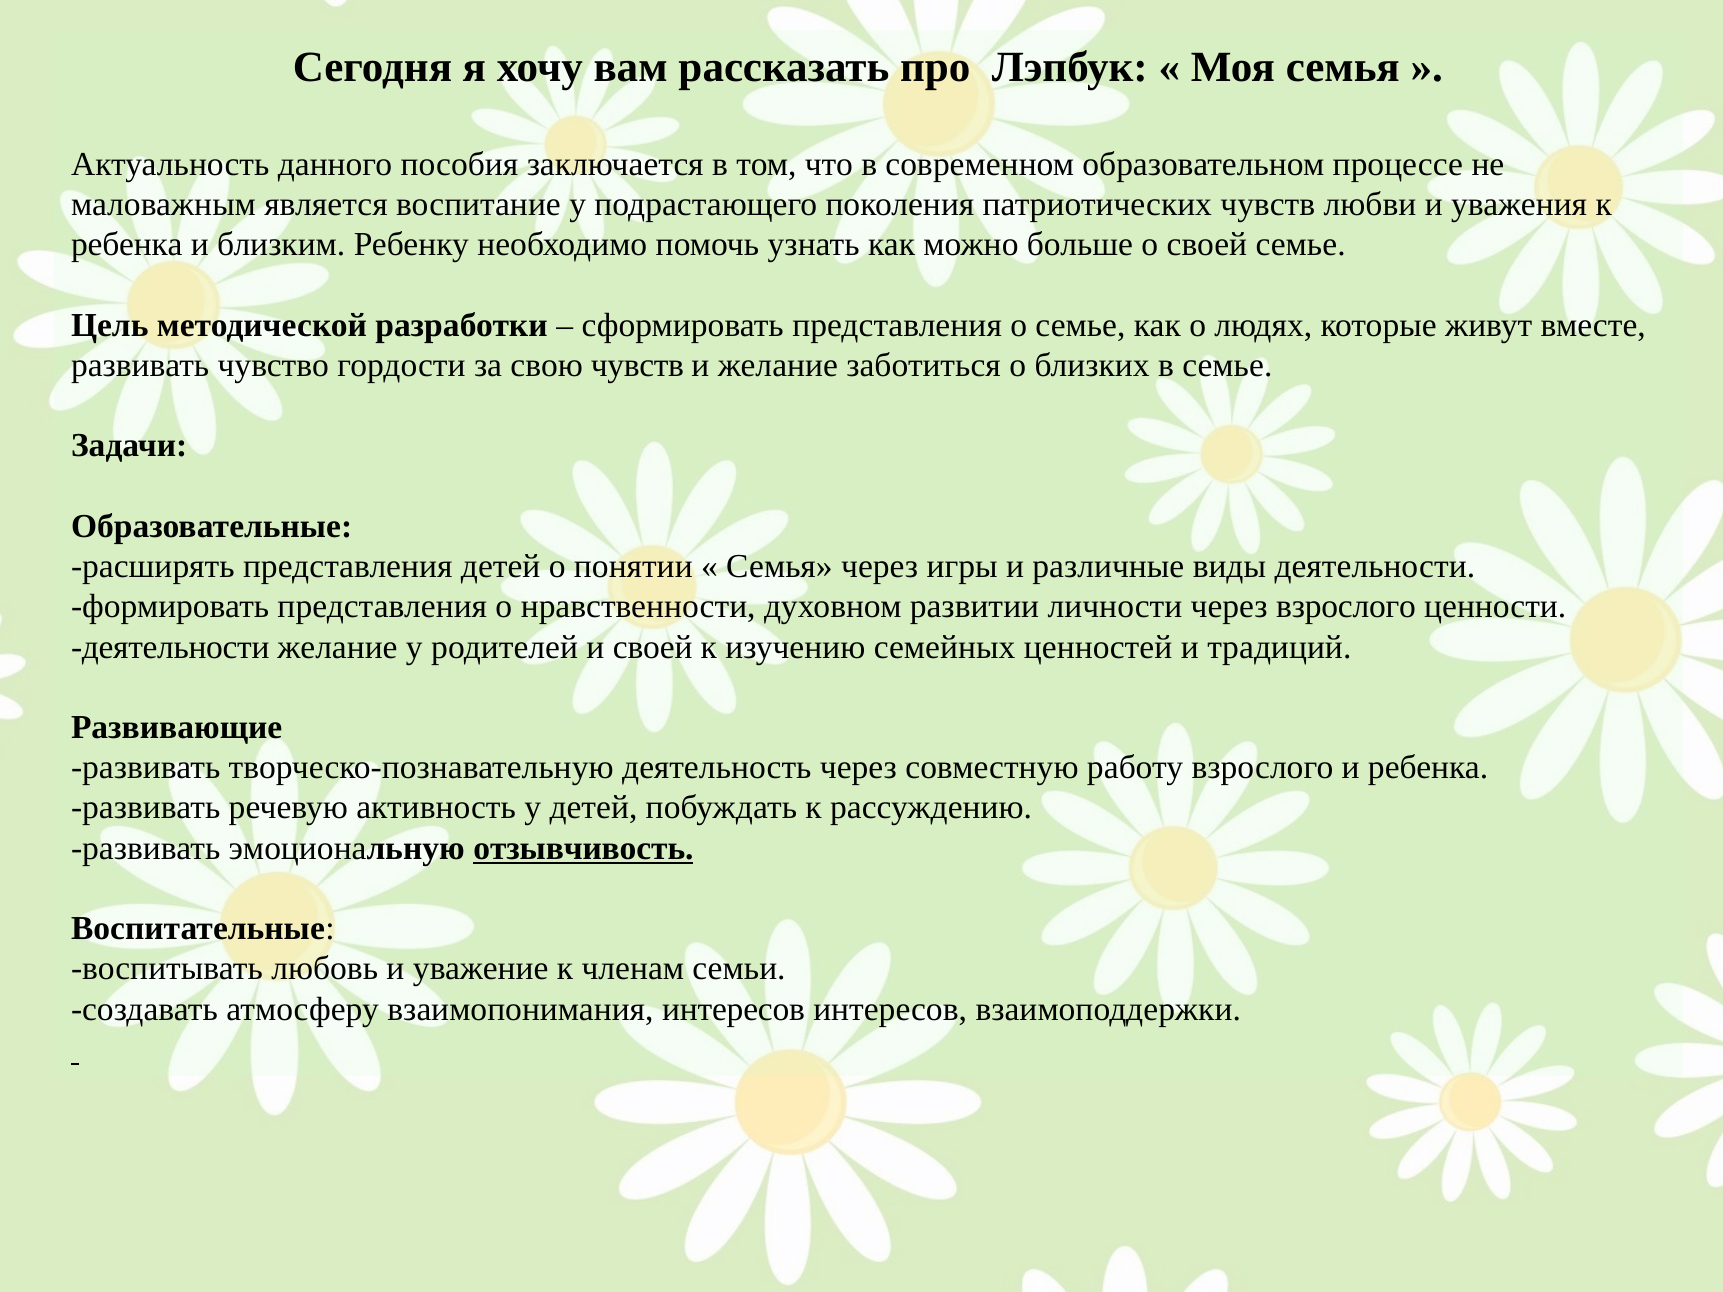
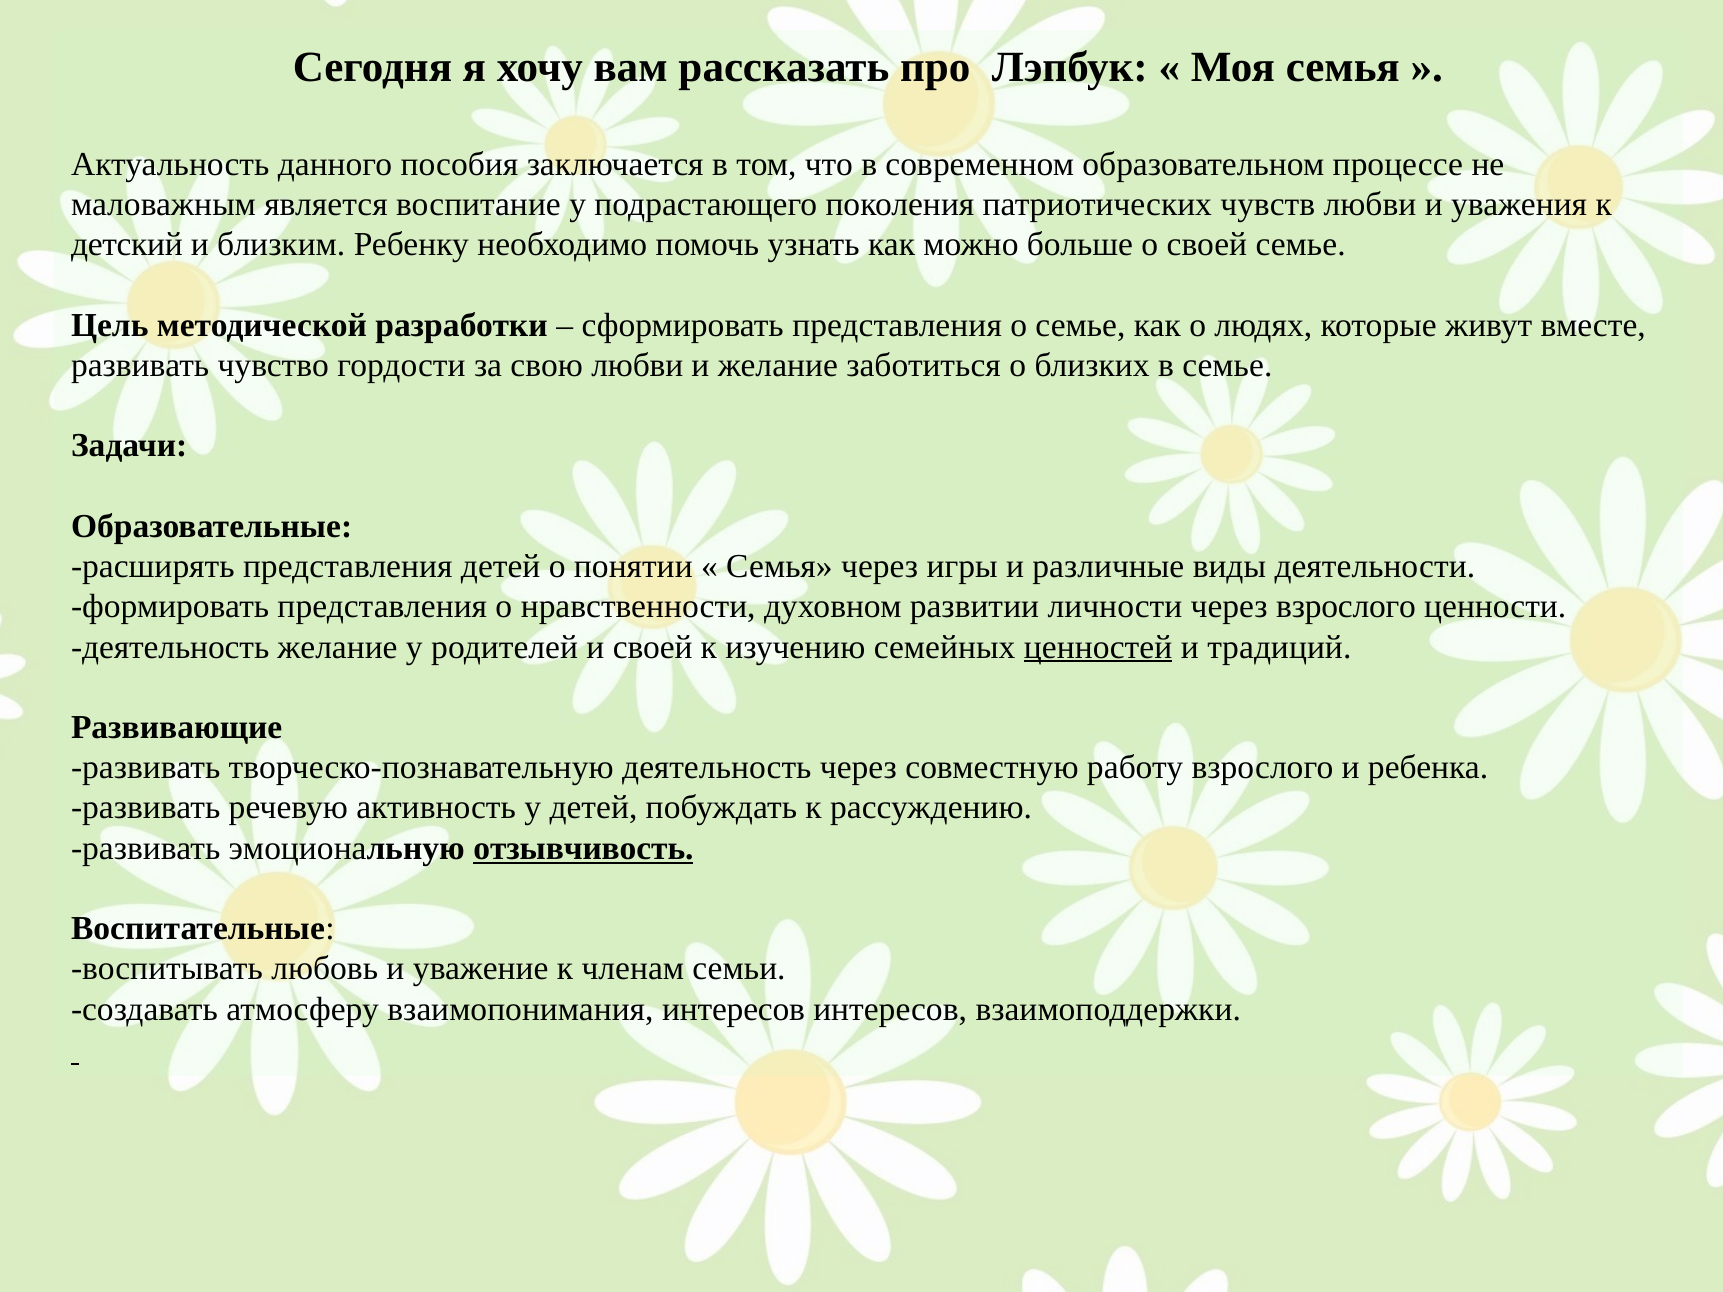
ребенка: ребенка -> детский (127, 245)
свою чувств: чувств -> любви (637, 366)
деятельности: деятельности -> деятельность (170, 647)
ценностей underline: none -> present (1098, 647)
